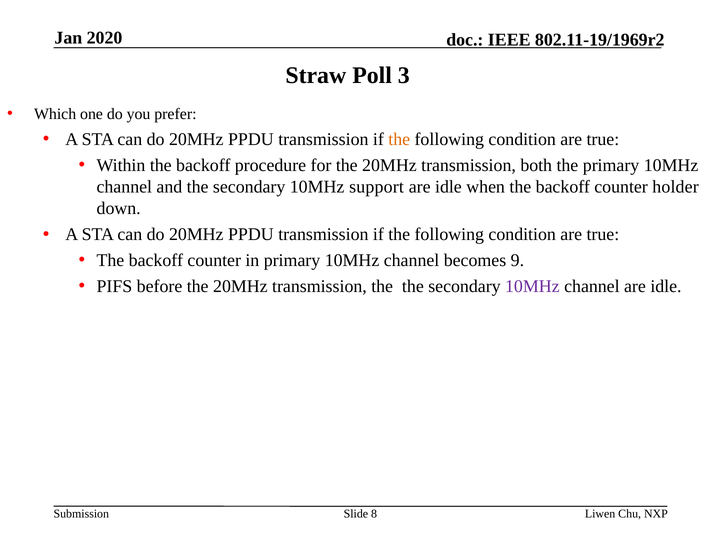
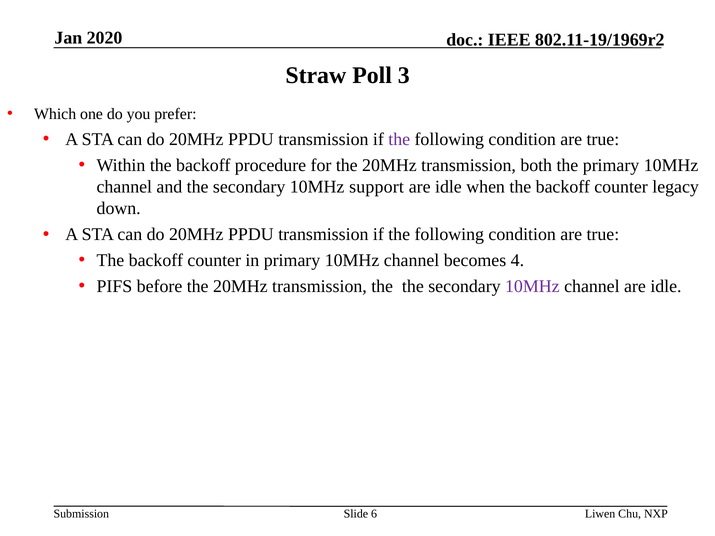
the colour: orange -> purple (399, 139)
holder: holder -> legacy (676, 187)
9: 9 -> 4 (517, 261)
8: 8 -> 6 (374, 514)
